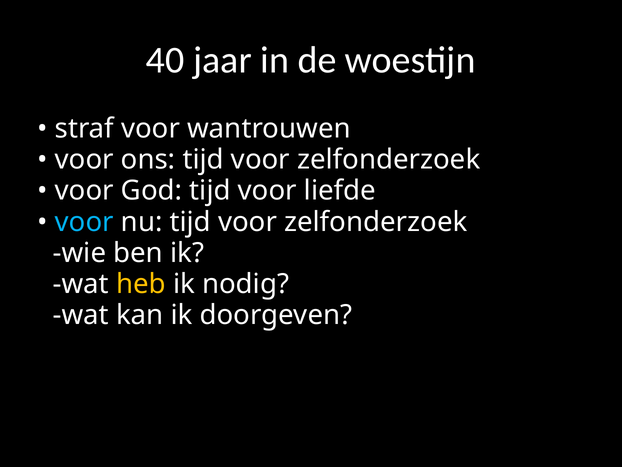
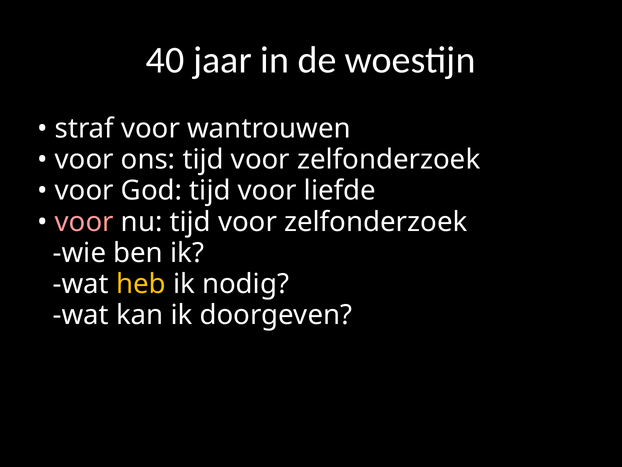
voor colour: light blue -> pink (84, 222)
